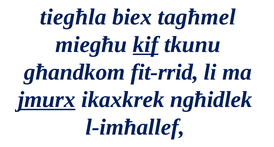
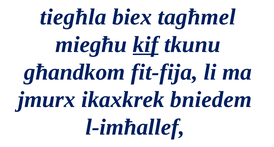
fit-rrid: fit-rrid -> fit-fija (164, 72)
jmurx underline: present -> none (47, 100)
ngħidlek: ngħidlek -> bniedem (211, 100)
